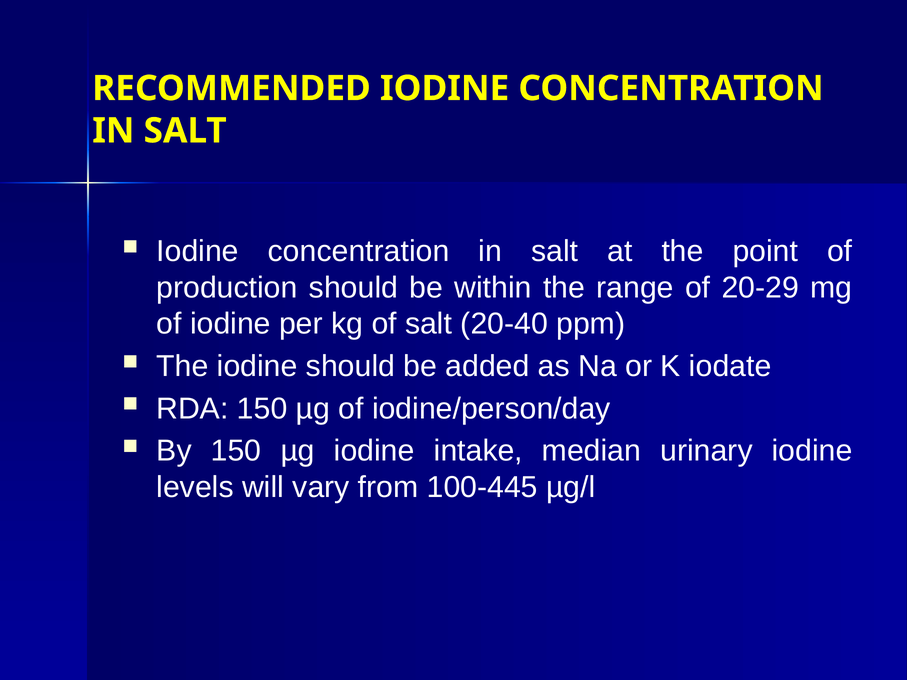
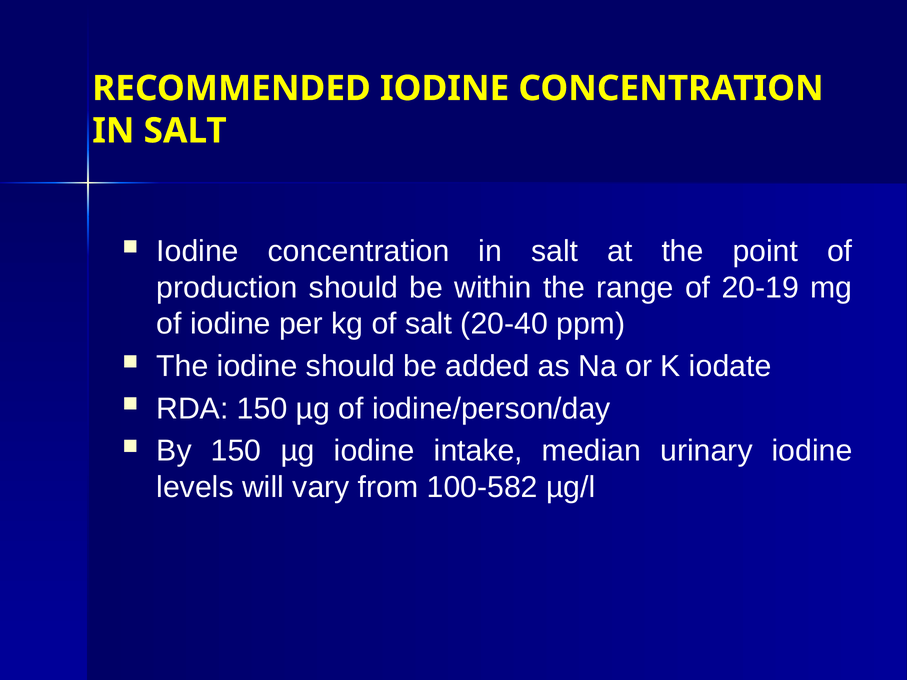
20-29: 20-29 -> 20-19 (760, 288)
100-445: 100-445 -> 100-582 (482, 487)
